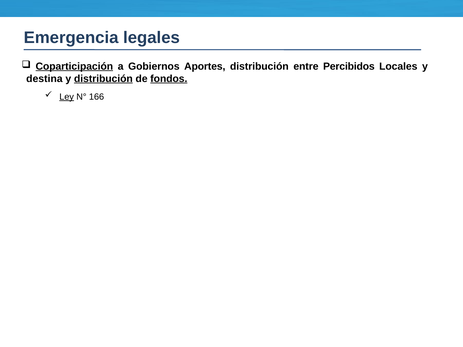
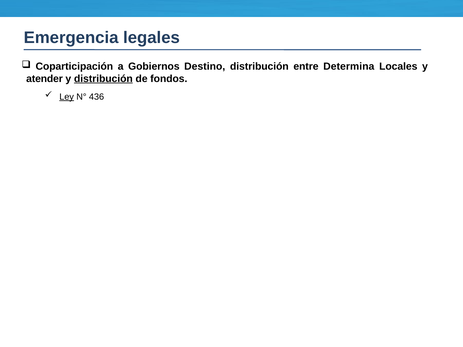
Coparticipación underline: present -> none (74, 66)
Aportes: Aportes -> Destino (205, 66)
Percibidos: Percibidos -> Determina (349, 66)
destina: destina -> atender (45, 79)
fondos underline: present -> none (169, 79)
166: 166 -> 436 (97, 97)
